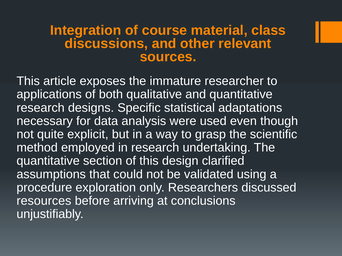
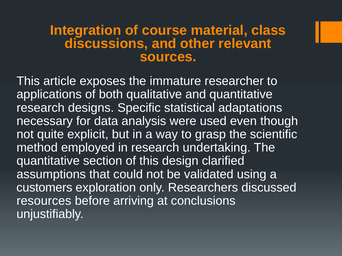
procedure: procedure -> customers (44, 188)
